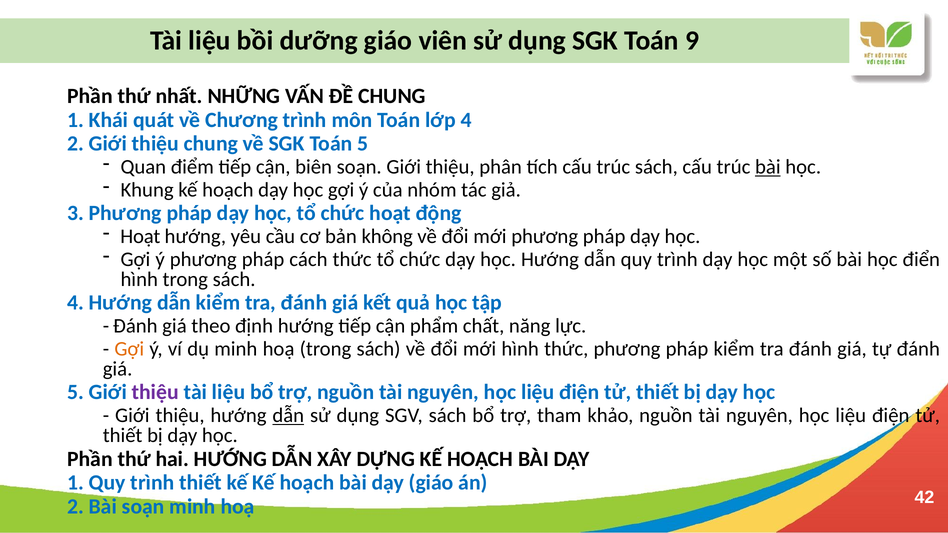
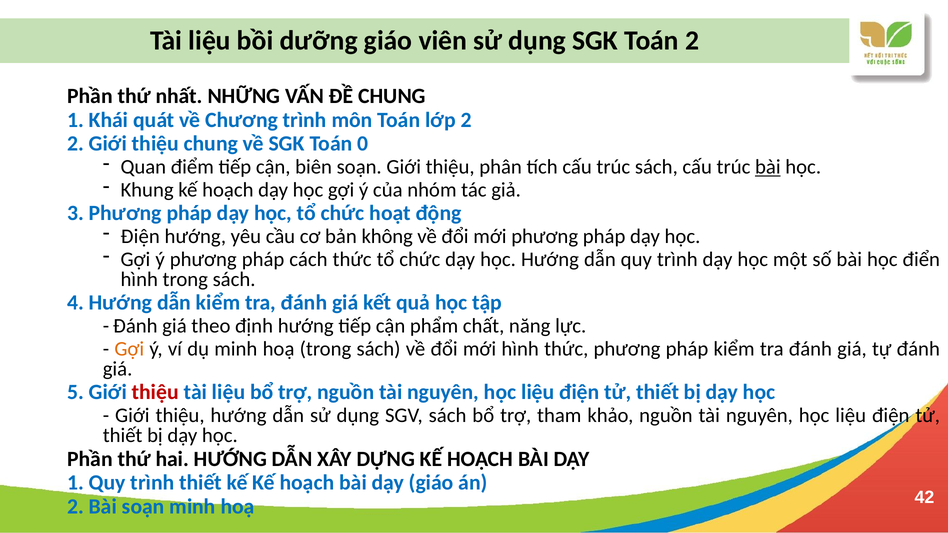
Toán 9: 9 -> 2 (692, 40)
lớp 4: 4 -> 2 (466, 120)
Toán 5: 5 -> 0 (363, 144)
Hoạt: Hoạt -> Điện (140, 237)
thiệu colour: purple -> red (155, 392)
dẫn underline: present -> none (288, 416)
